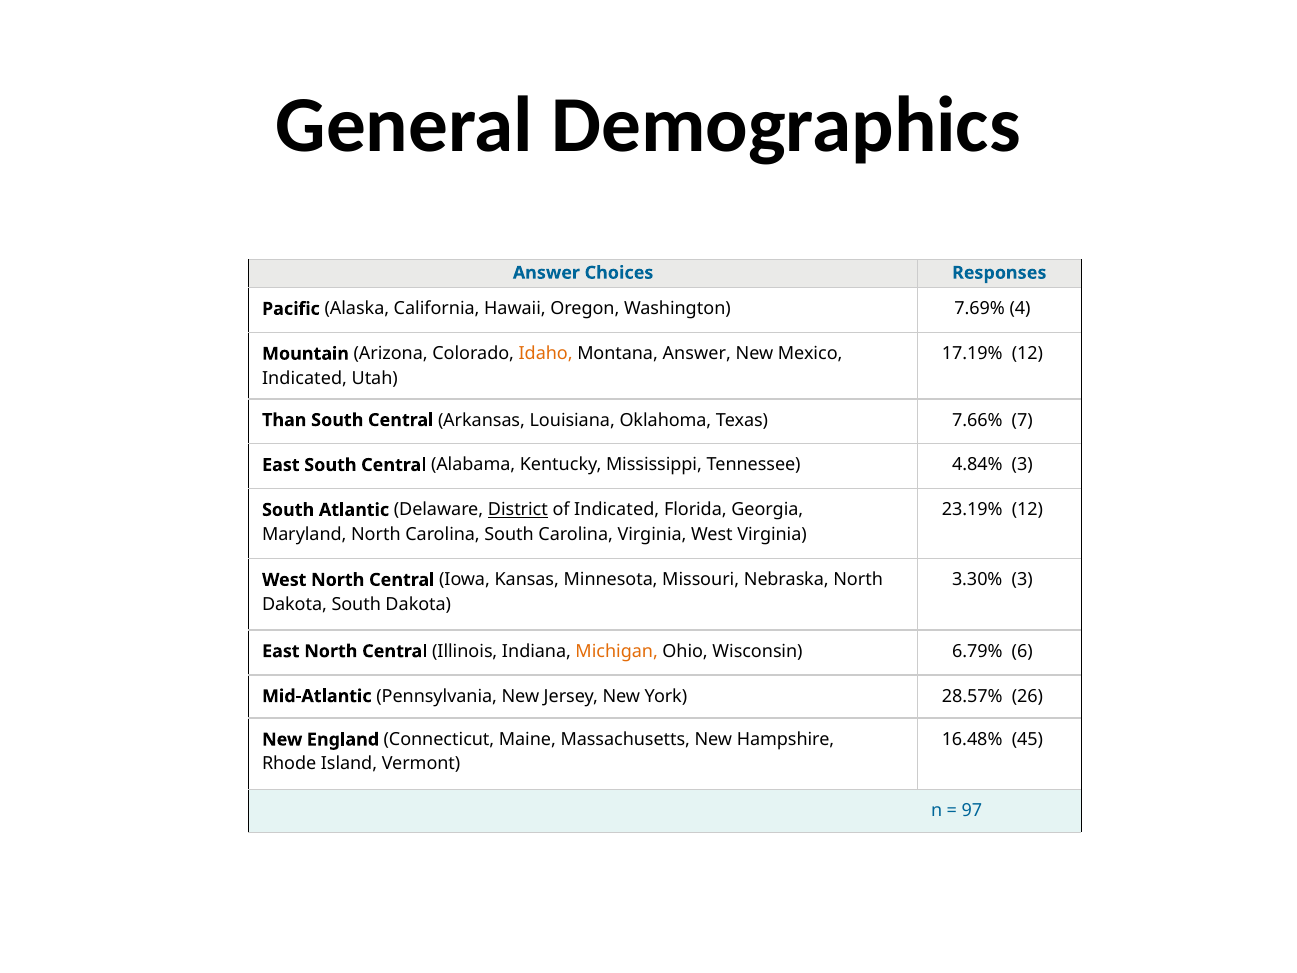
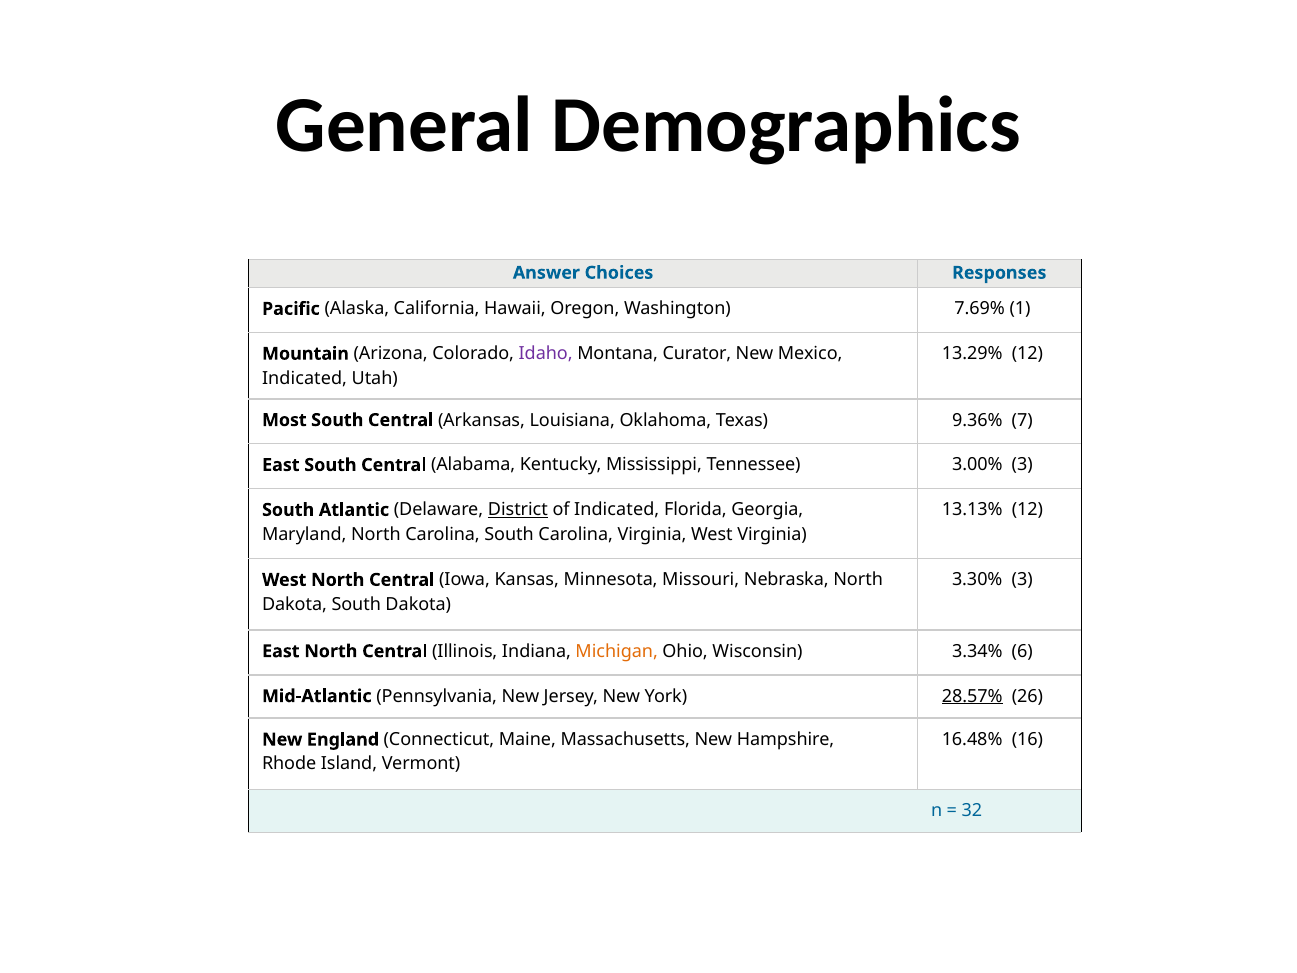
4: 4 -> 1 (1020, 309)
17.19%: 17.19% -> 13.29% (972, 354)
Idaho colour: orange -> purple (546, 354)
Montana Answer: Answer -> Curator (697, 354)
Than: Than -> Most (284, 420)
7.66%: 7.66% -> 9.36% (977, 420)
4.84%: 4.84% -> 3.00% (977, 465)
23.19%: 23.19% -> 13.13% (972, 510)
6.79%: 6.79% -> 3.34% (977, 651)
28.57% underline: none -> present (972, 696)
45: 45 -> 16 (1027, 739)
97: 97 -> 32 (972, 811)
